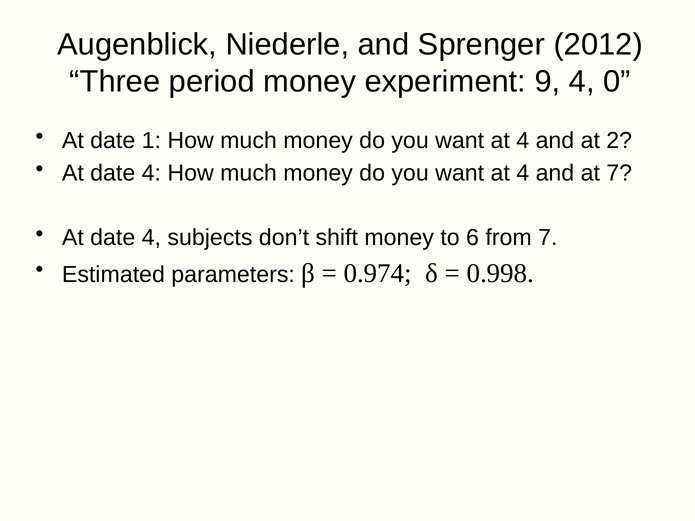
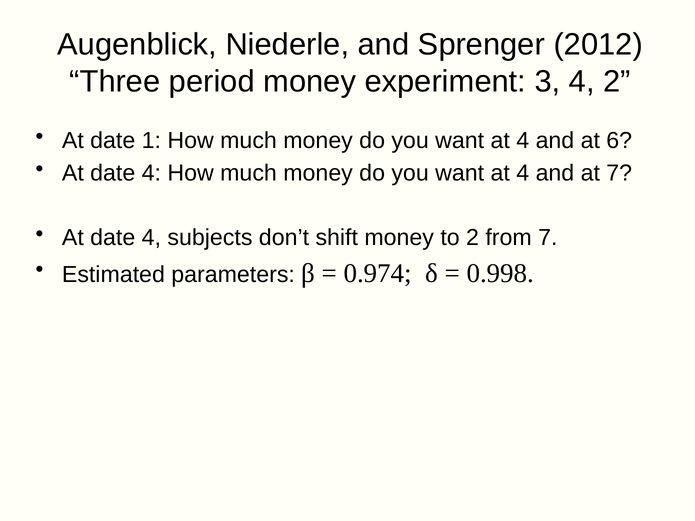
9: 9 -> 3 (547, 81)
4 0: 0 -> 2 (617, 81)
2: 2 -> 6 (619, 141)
to 6: 6 -> 2 (473, 238)
